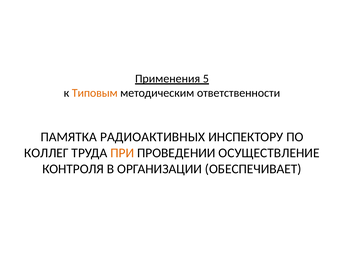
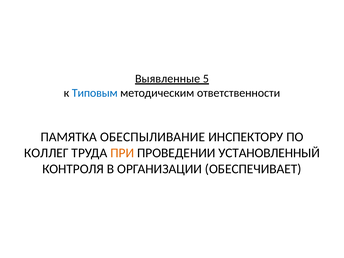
Применения: Применения -> Выявленные (168, 79)
Типовым colour: orange -> blue (95, 93)
РАДИОАКТИВНЫХ: РАДИОАКТИВНЫХ -> ОБЕСПЫЛИВАНИЕ (153, 137)
ОСУЩЕСТВЛЕНИЕ: ОСУЩЕСТВЛЕНИЕ -> УСТАНОВЛЕННЫЙ (269, 153)
